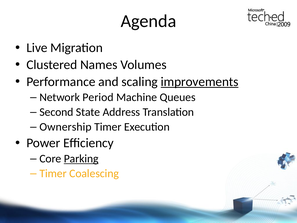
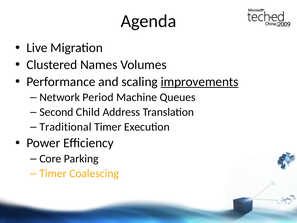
State: State -> Child (88, 112)
Ownership: Ownership -> Traditional (66, 127)
Parking underline: present -> none (81, 159)
